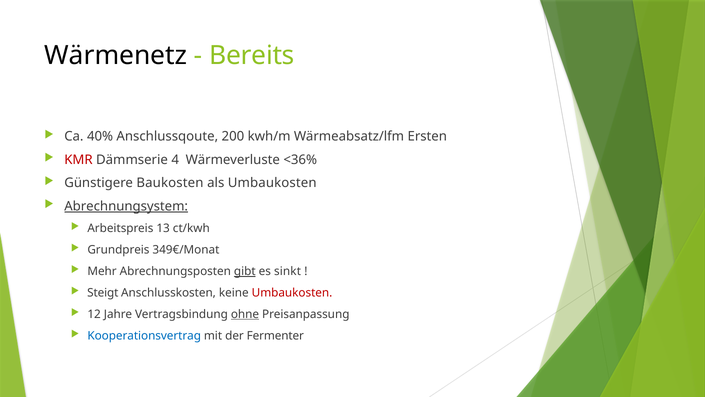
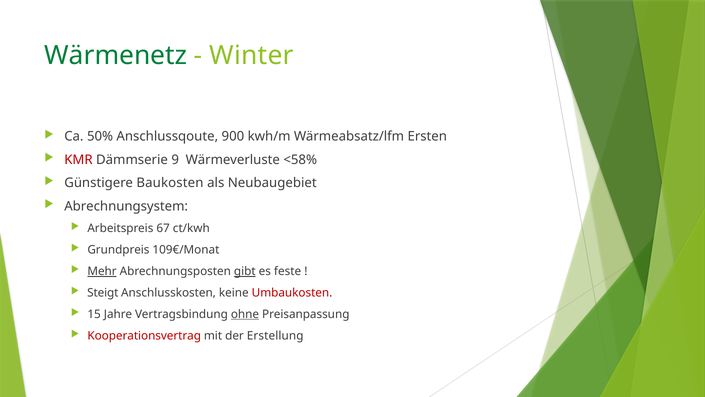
Wärmenetz colour: black -> green (116, 56)
Bereits: Bereits -> Winter (252, 56)
40%: 40% -> 50% (100, 136)
200: 200 -> 900 (233, 136)
4: 4 -> 9 (175, 160)
<36%: <36% -> <58% (300, 160)
als Umbaukosten: Umbaukosten -> Neubaugebiet (272, 183)
Abrechnungsystem underline: present -> none (126, 206)
13: 13 -> 67 (163, 228)
349€/Monat: 349€/Monat -> 109€/Monat (186, 250)
Mehr underline: none -> present (102, 271)
sinkt: sinkt -> feste (288, 271)
12: 12 -> 15 (94, 314)
Kooperationsvertrag colour: blue -> red (144, 335)
Fermenter: Fermenter -> Erstellung (275, 335)
